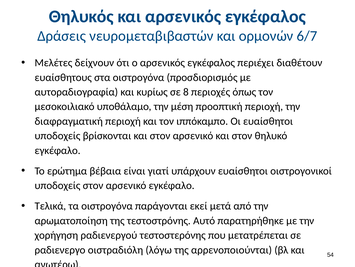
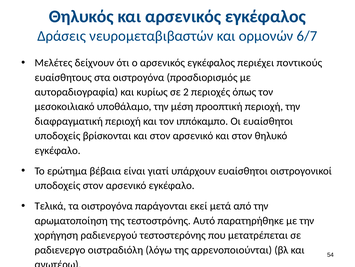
διαθέτουν: διαθέτουν -> ποντικούς (299, 63)
8: 8 -> 2 (186, 92)
